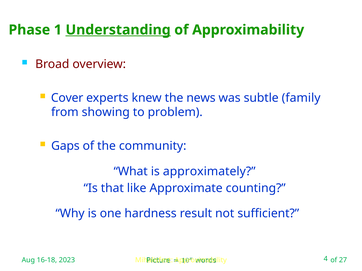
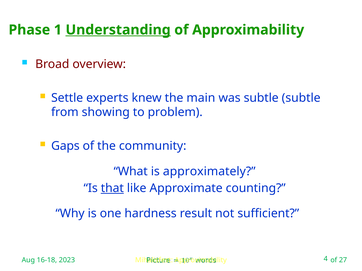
Cover: Cover -> Settle (67, 98)
news: news -> main (201, 98)
subtle family: family -> subtle (301, 98)
that underline: none -> present (112, 189)
